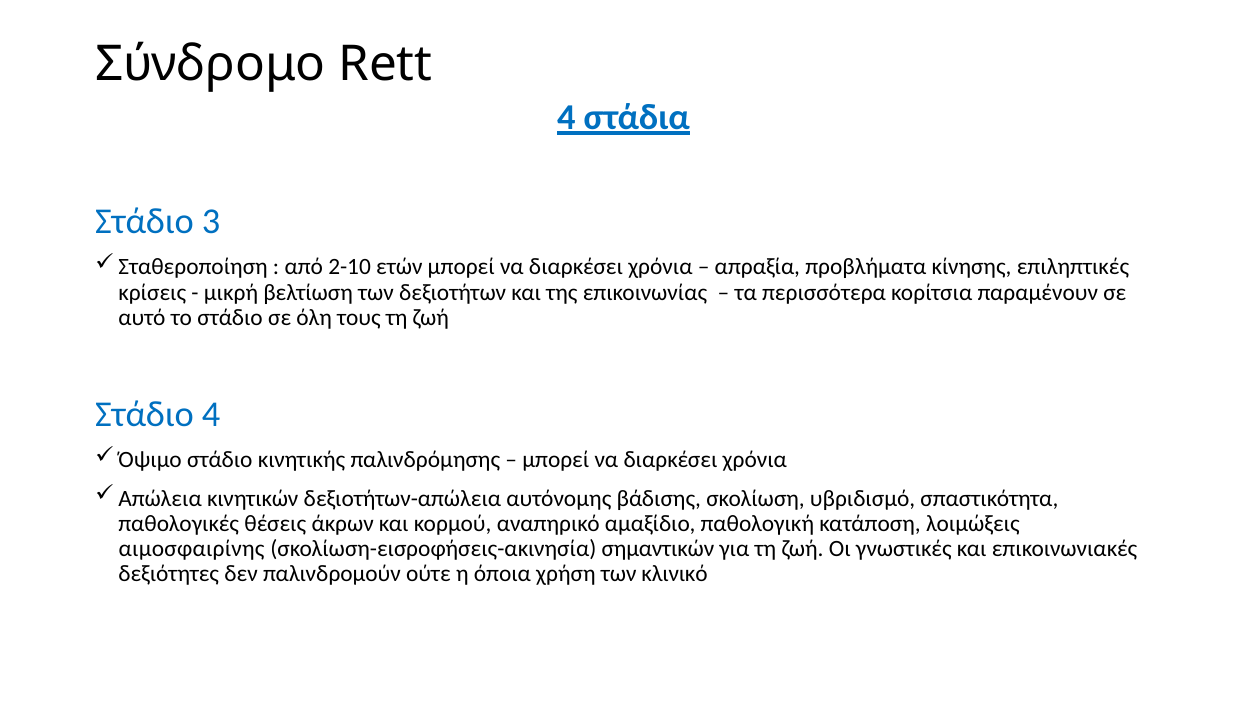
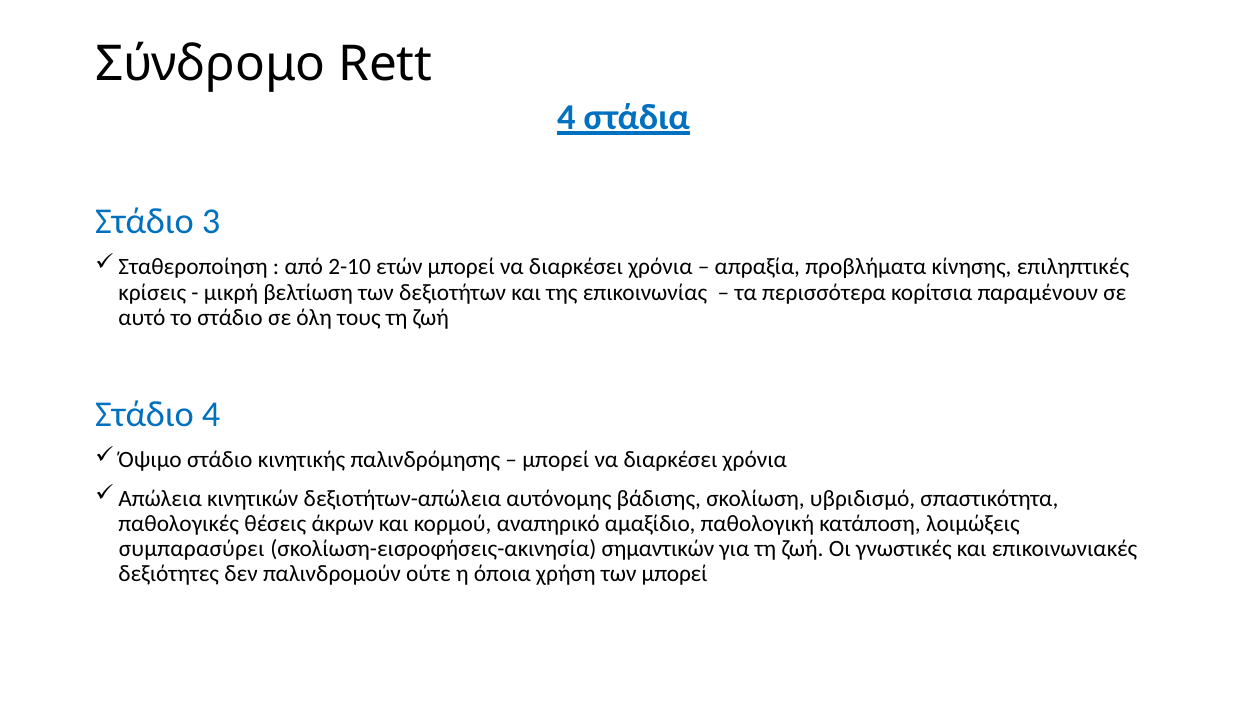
αιμοσφαιρίνης: αιμοσφαιρίνης -> συμπαρασύρει (192, 549)
των κλινικό: κλινικό -> μπορεί (675, 574)
